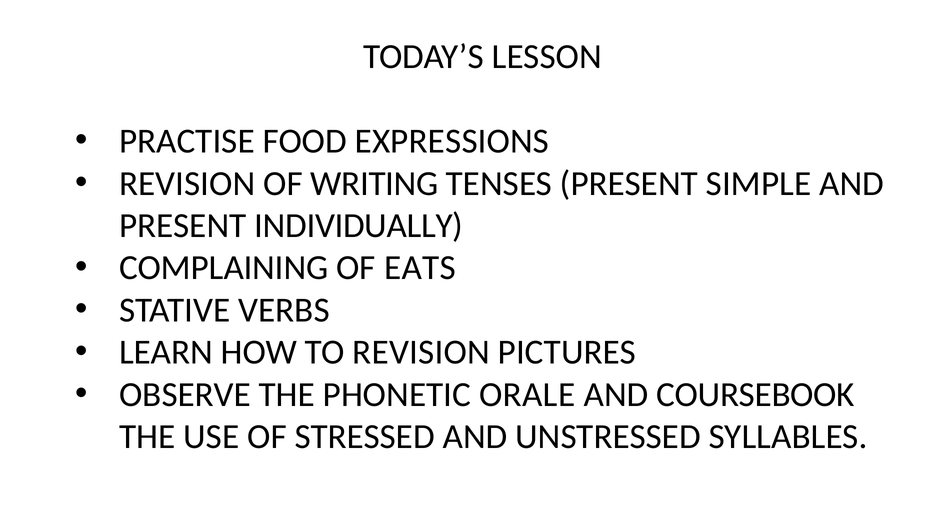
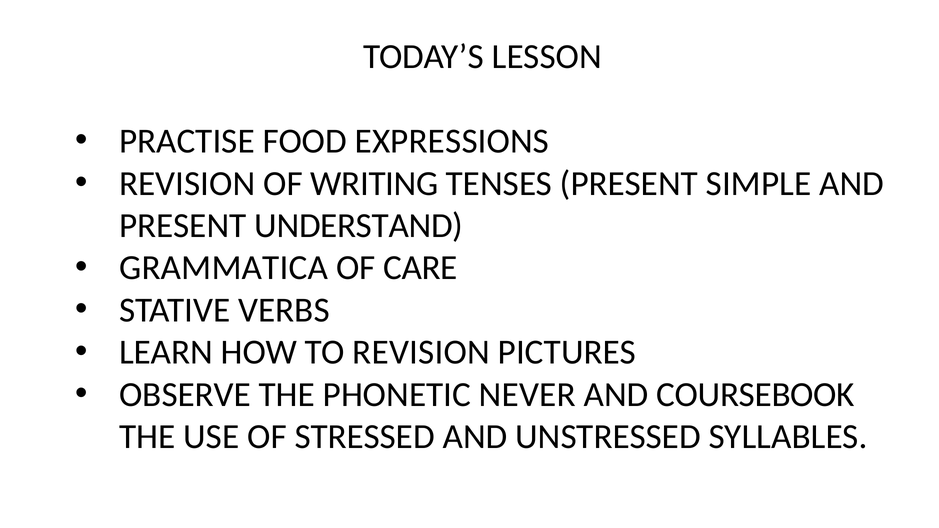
INDIVIDUALLY: INDIVIDUALLY -> UNDERSTAND (359, 226)
COMPLAINING: COMPLAINING -> GRAMMATICA (224, 268)
EATS: EATS -> CARE (420, 268)
ORALE: ORALE -> NEVER (527, 395)
